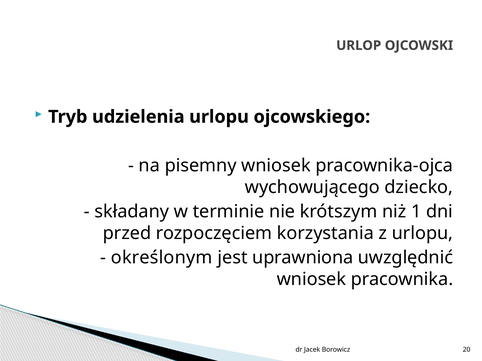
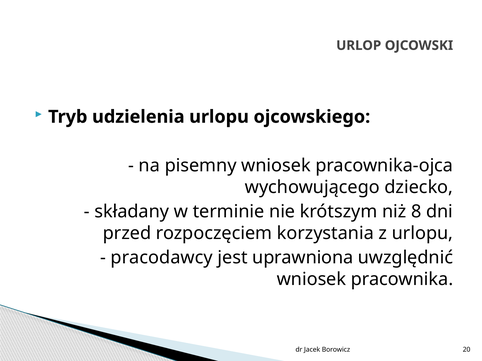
1: 1 -> 8 (416, 212)
określonym: określonym -> pracodawcy (162, 258)
